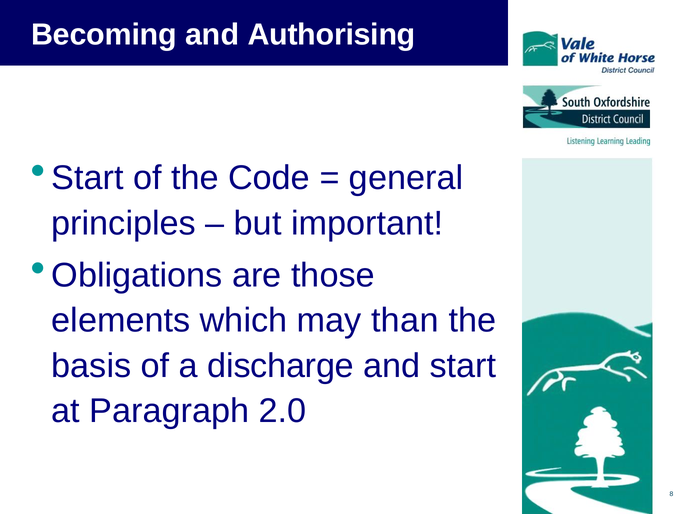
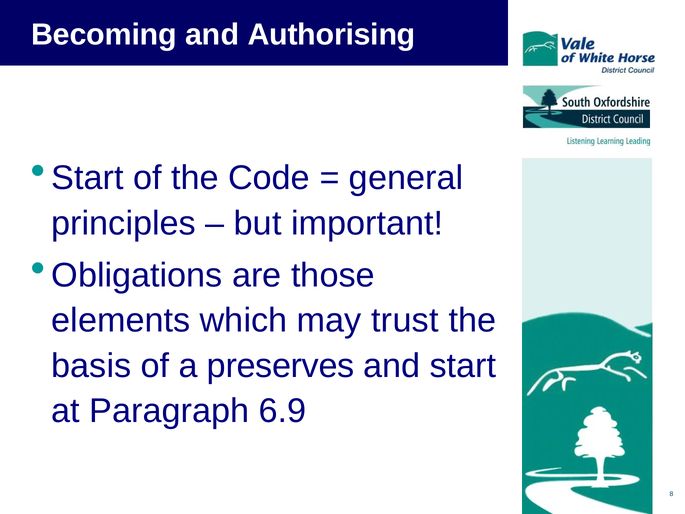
than: than -> trust (405, 320)
discharge: discharge -> preserves (281, 366)
2.0: 2.0 -> 6.9 (282, 411)
